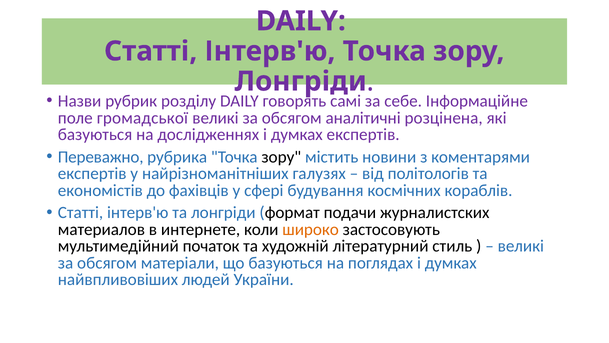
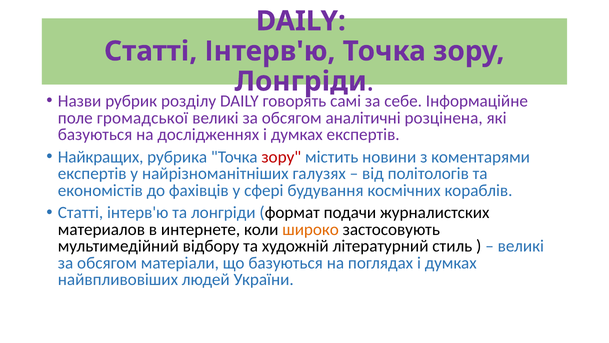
Переважно: Переважно -> Найкращих (101, 157)
зору colour: black -> red (281, 157)
початок: початок -> відбору (211, 246)
